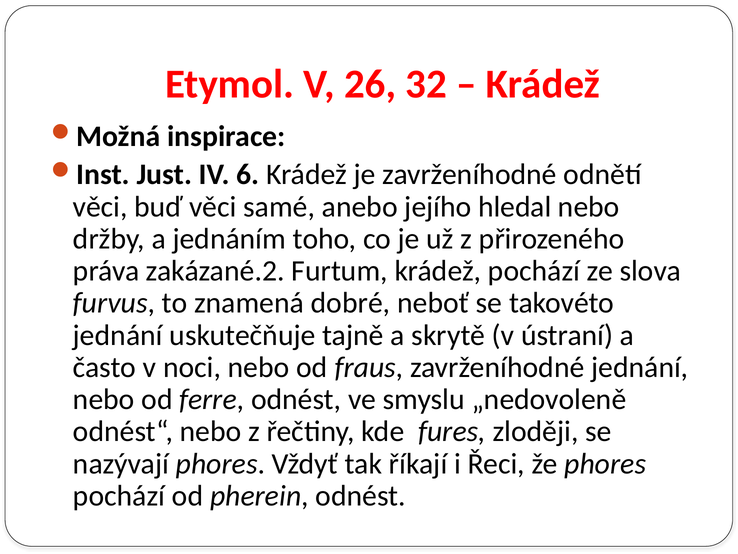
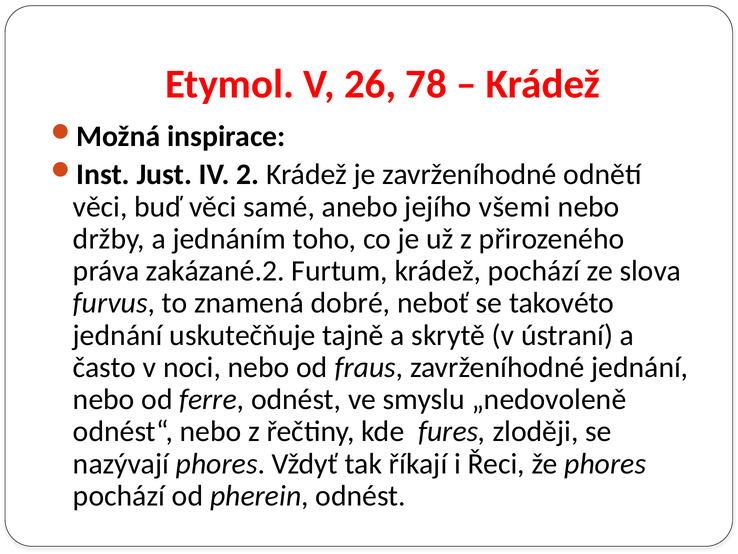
32: 32 -> 78 (426, 84)
6: 6 -> 2 (248, 174)
hledal: hledal -> všemi (515, 207)
